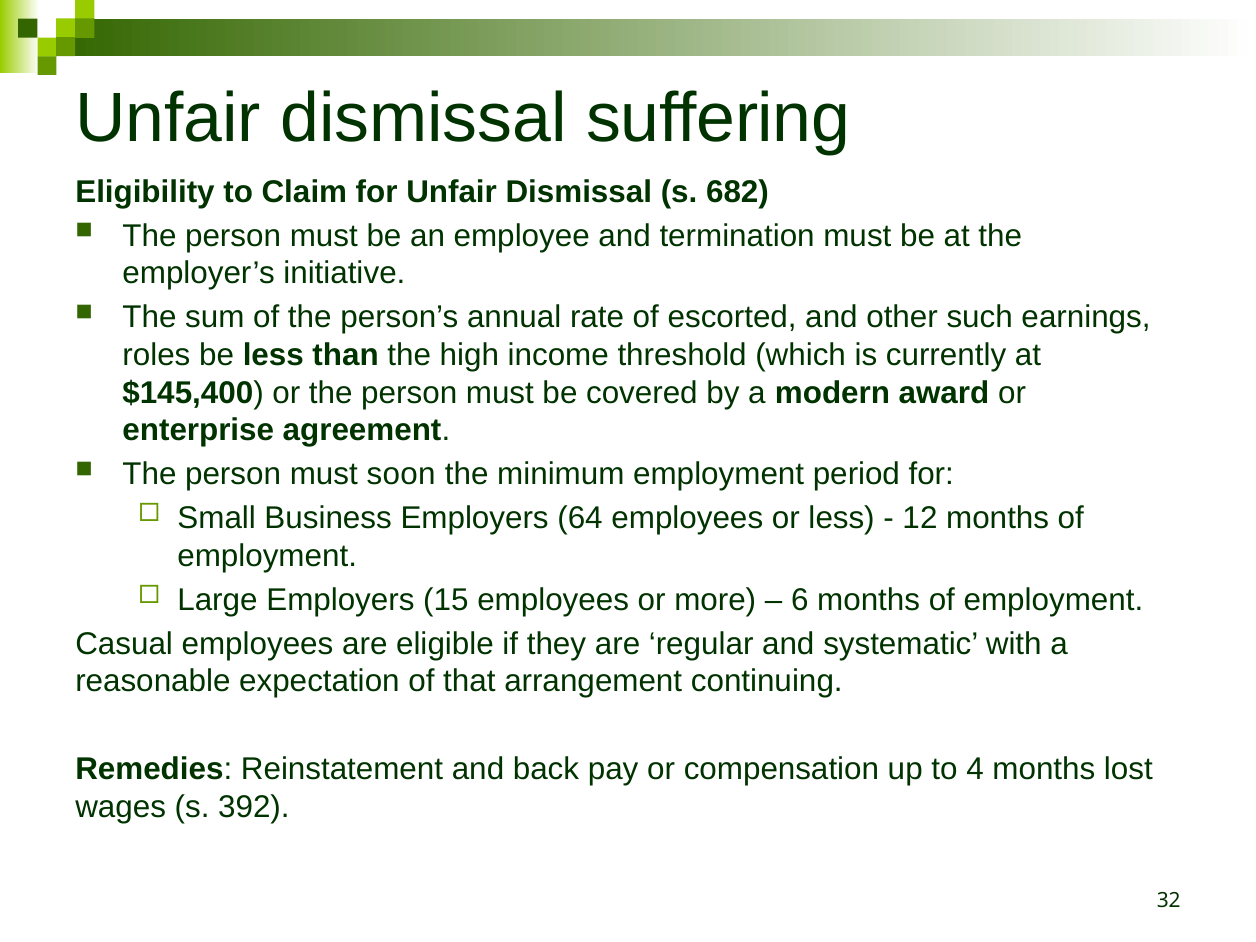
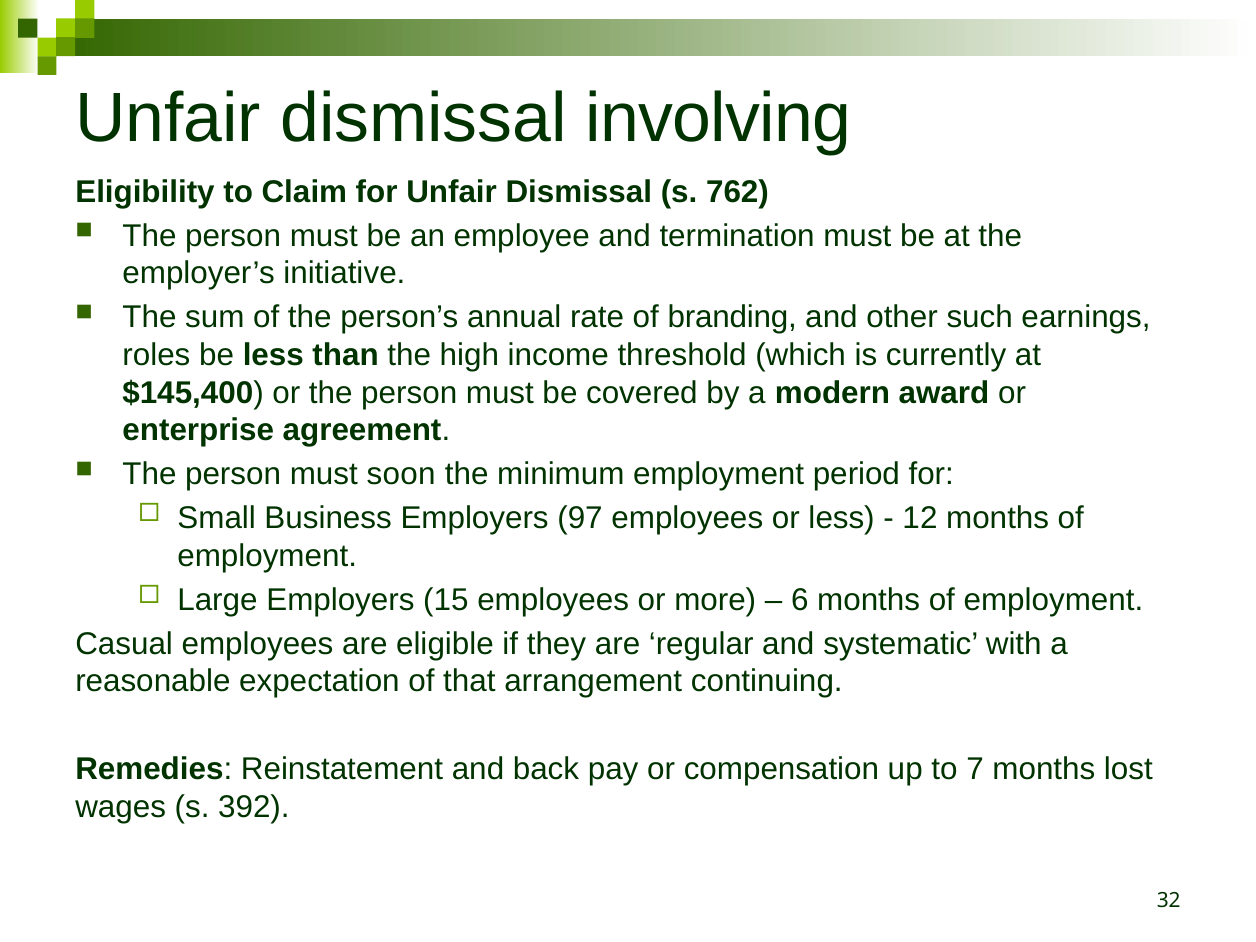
suffering: suffering -> involving (718, 118)
682: 682 -> 762 (737, 192)
escorted: escorted -> branding (732, 317)
64: 64 -> 97 (580, 518)
4: 4 -> 7 (975, 769)
